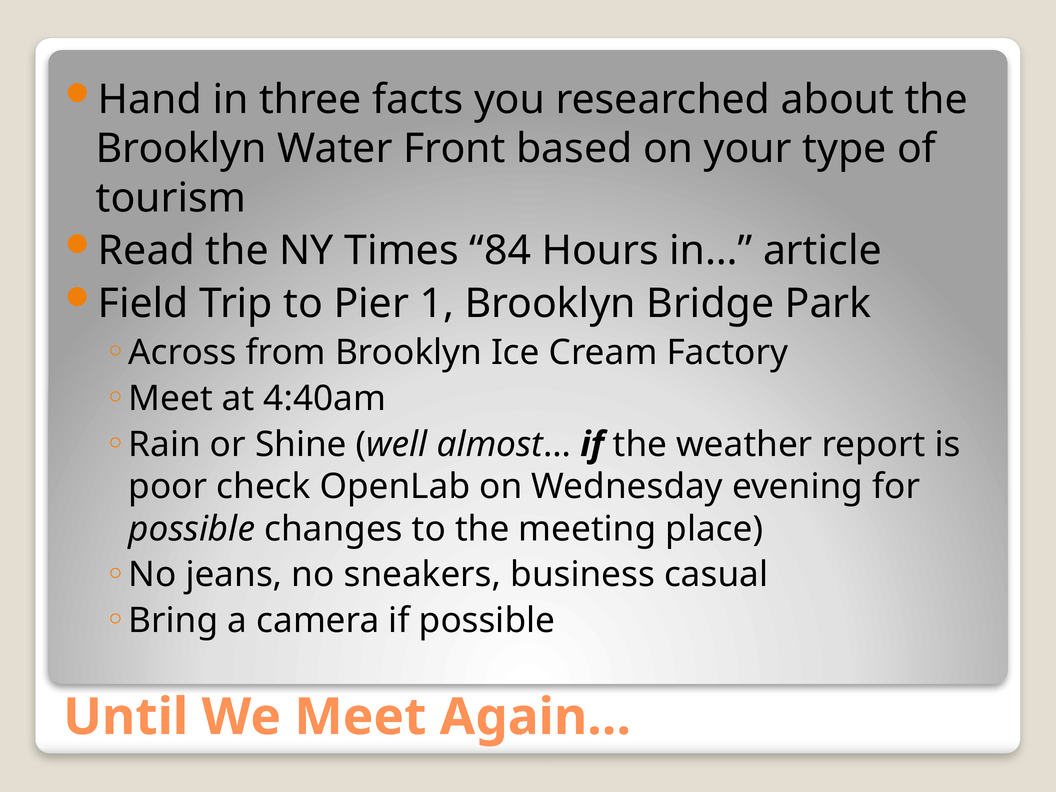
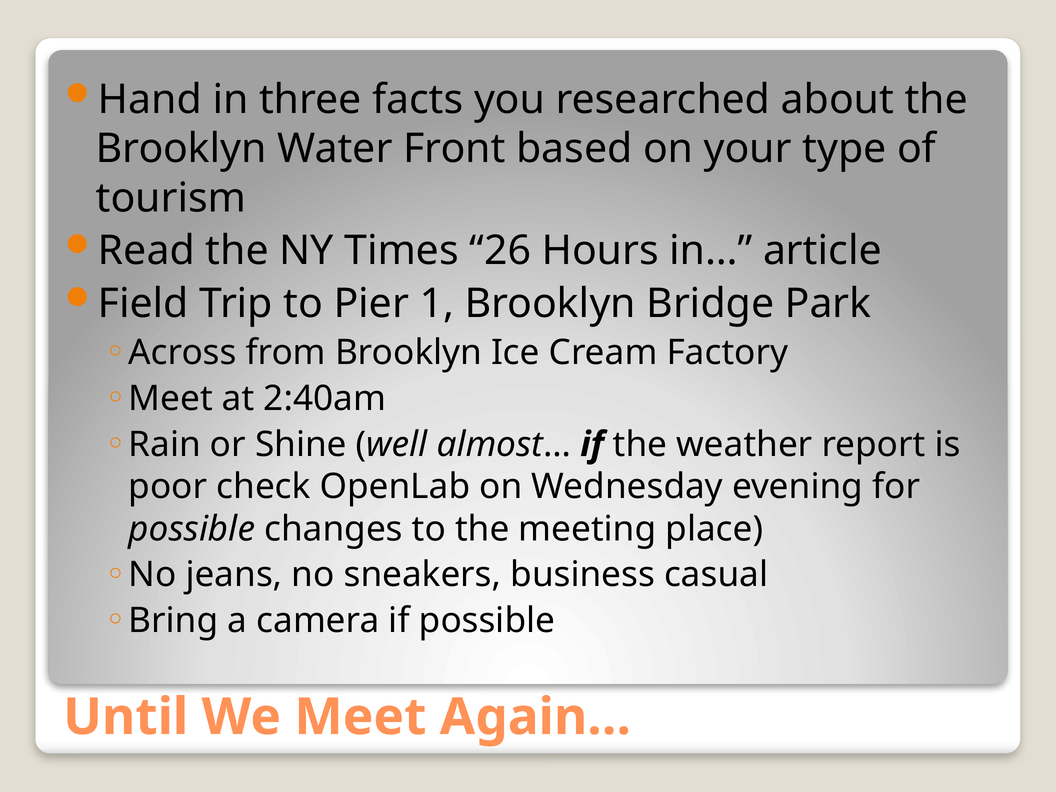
84: 84 -> 26 (500, 251)
4:40am: 4:40am -> 2:40am (325, 399)
